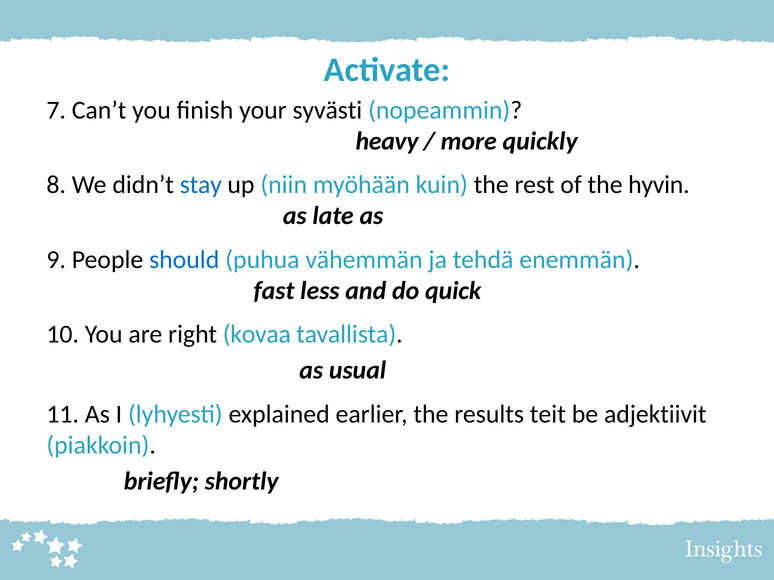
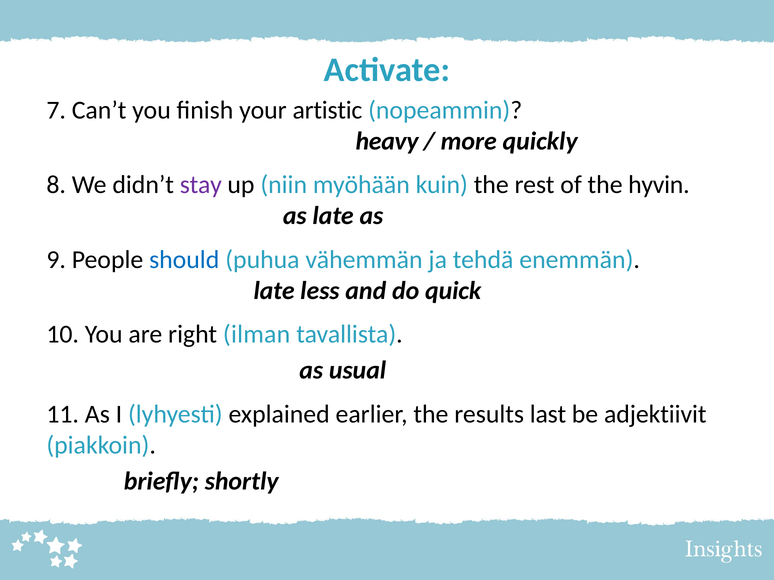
syvästi: syvästi -> artistic (327, 110)
stay colour: blue -> purple (201, 185)
fast: fast -> late (274, 291)
kovaa: kovaa -> ilman (257, 335)
teit: teit -> last (548, 415)
